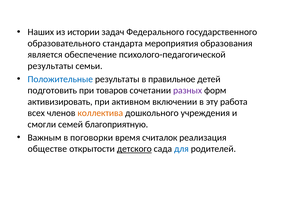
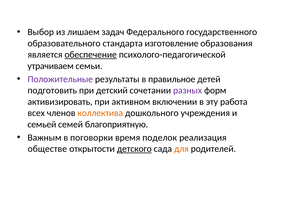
Наших: Наших -> Выбор (41, 32)
истории: истории -> лишаем (83, 32)
мероприятия: мероприятия -> изготовление (172, 43)
обеспечение underline: none -> present (91, 55)
результаты: результаты -> утрачиваем (51, 66)
Положительные colour: blue -> purple (60, 79)
товаров: товаров -> детский (112, 91)
смогли: смогли -> семьей (42, 125)
считалок: считалок -> поделок (160, 138)
для colour: blue -> orange (181, 149)
